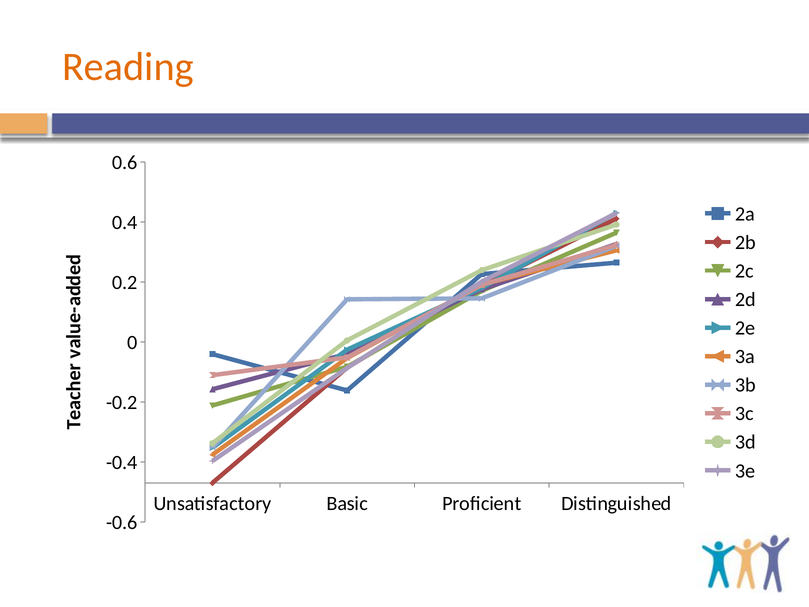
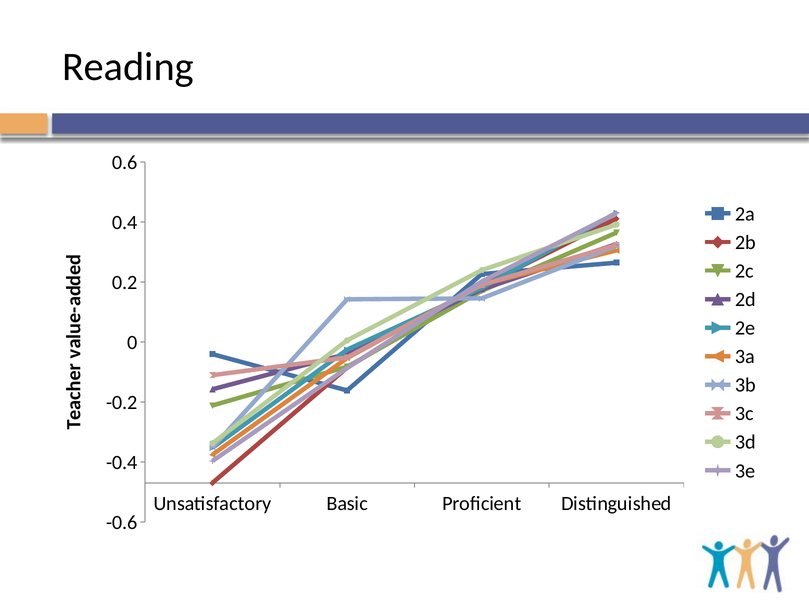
Reading colour: orange -> black (128, 67)
